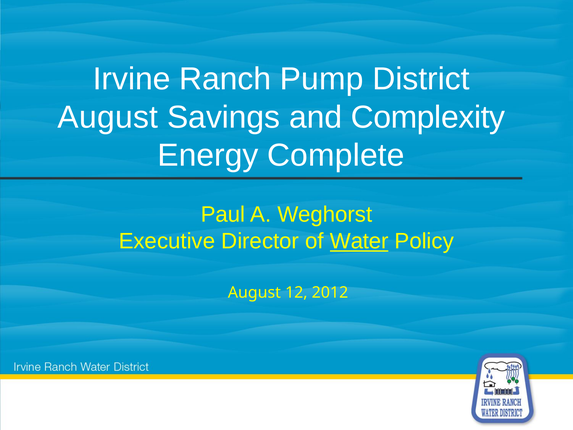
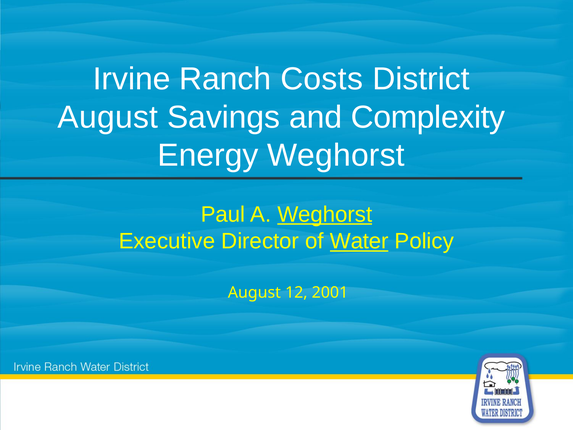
Pump: Pump -> Costs (322, 79)
Energy Complete: Complete -> Weghorst (336, 155)
Weghorst underline: none -> present (325, 214)
2012: 2012 -> 2001 (330, 292)
